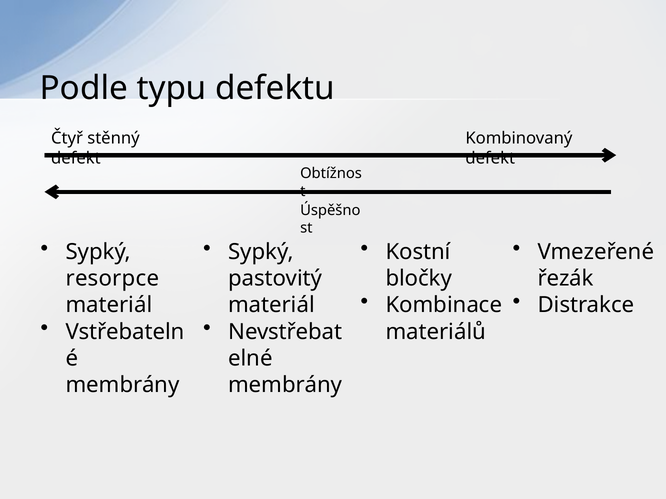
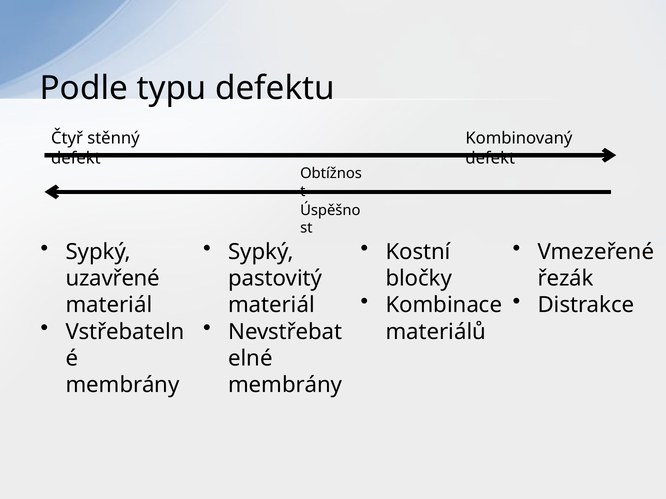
resorpce: resorpce -> uzavřené (113, 279)
